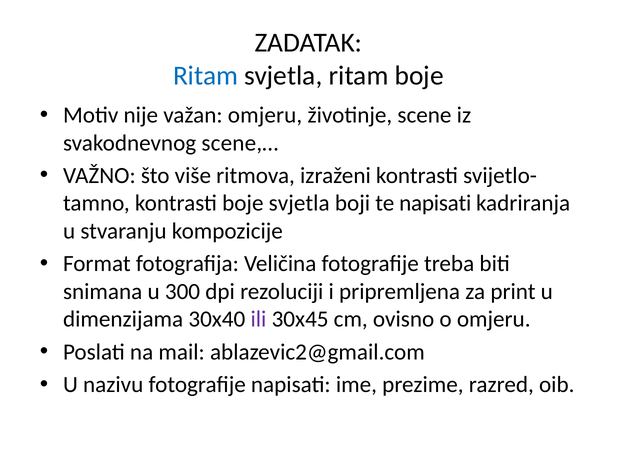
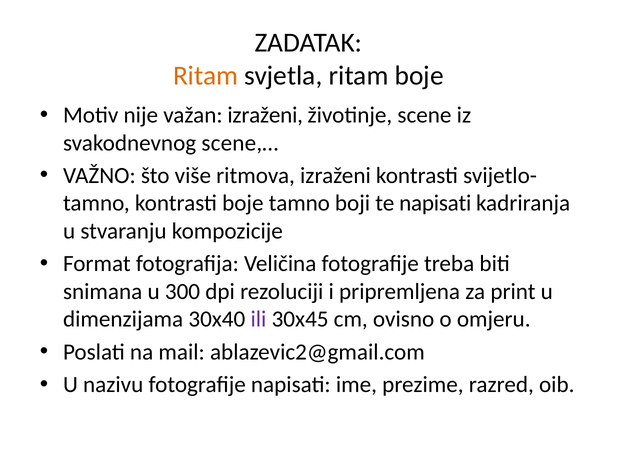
Ritam colour: blue -> orange (206, 75)
važan omjeru: omjeru -> izraženi (265, 115)
boje svjetla: svjetla -> tamno (299, 203)
